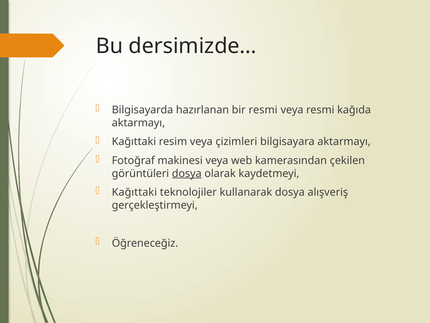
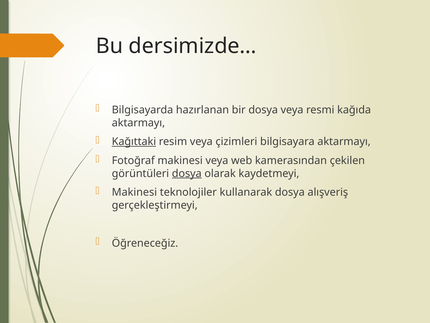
bir resmi: resmi -> dosya (263, 110)
Kağıttaki underline: none -> present (134, 141)
Kağıttaki: Kağıttaki -> Makinesi (134, 192)
